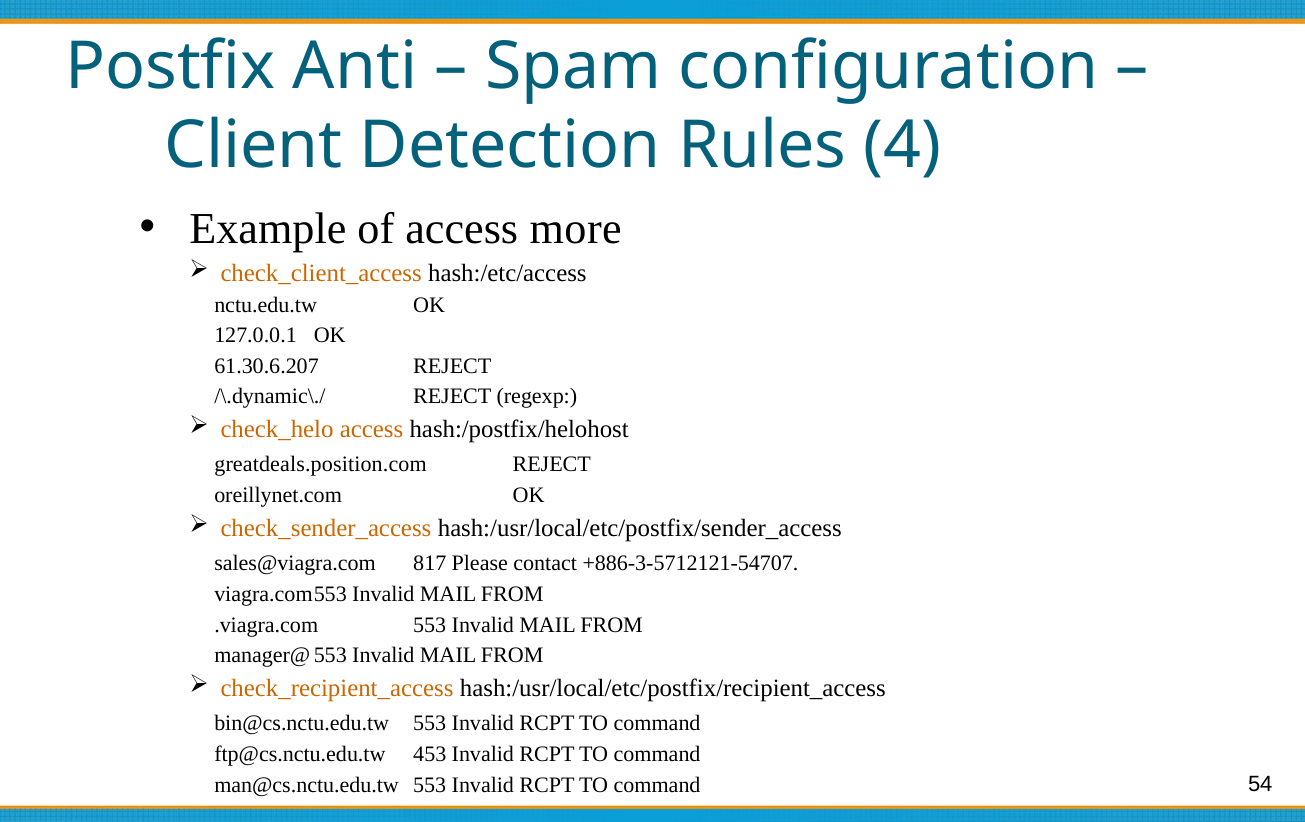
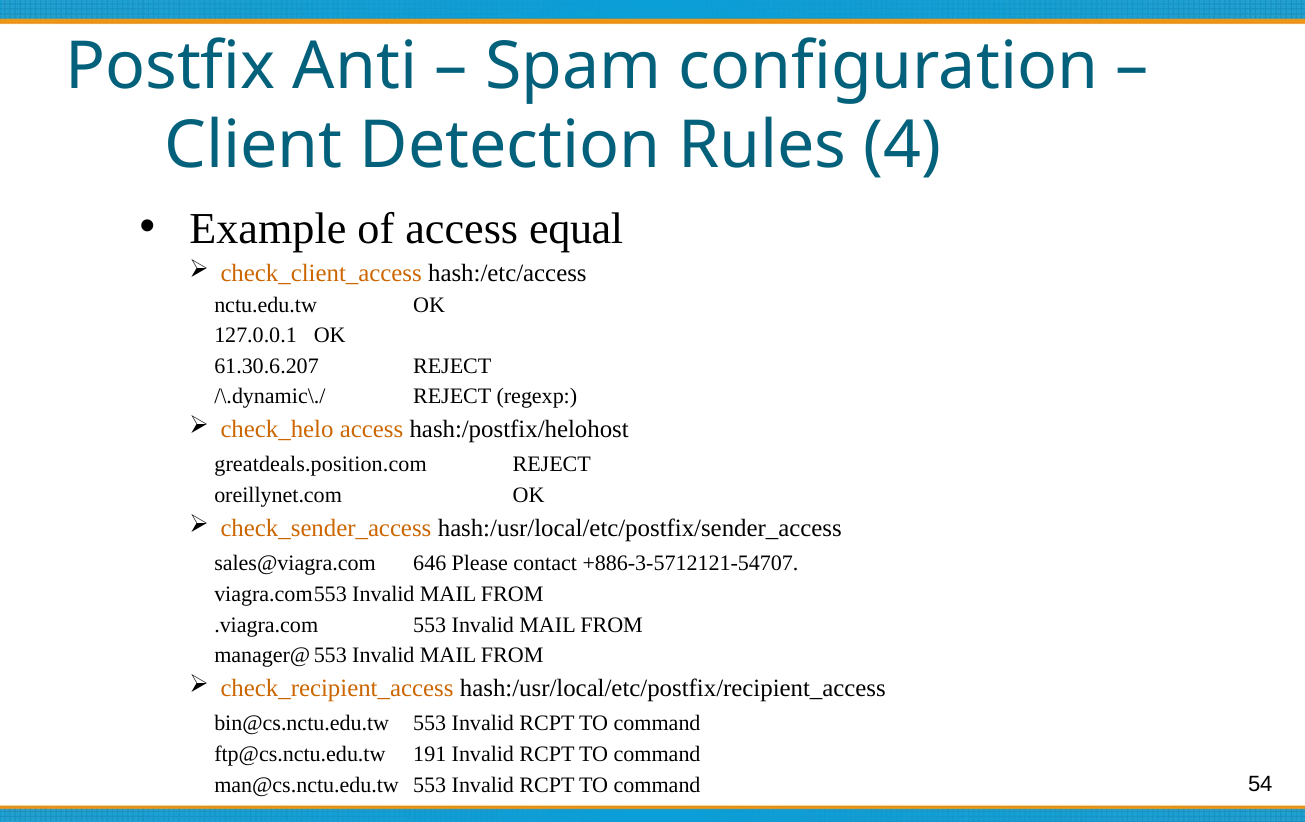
more: more -> equal (576, 229)
817: 817 -> 646 (430, 564)
453: 453 -> 191 (430, 755)
